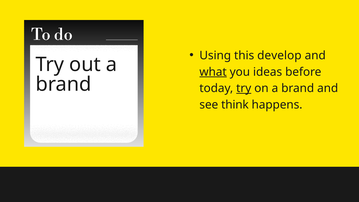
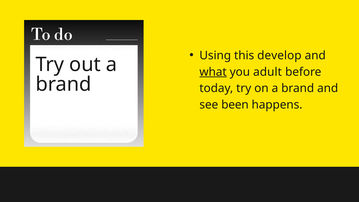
ideas: ideas -> adult (268, 72)
try underline: present -> none (244, 88)
think: think -> been (235, 105)
